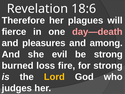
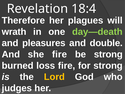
18:6: 18:6 -> 18:4 (84, 9)
fierce: fierce -> wrath (14, 32)
day—death colour: pink -> light green (97, 32)
among: among -> double (106, 43)
she evil: evil -> fire (59, 54)
